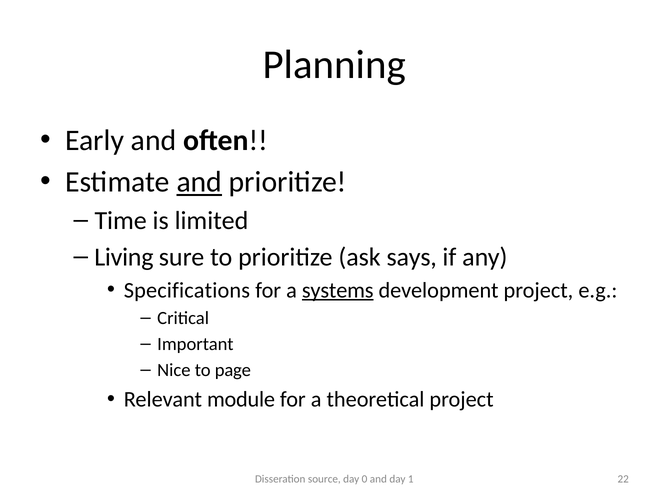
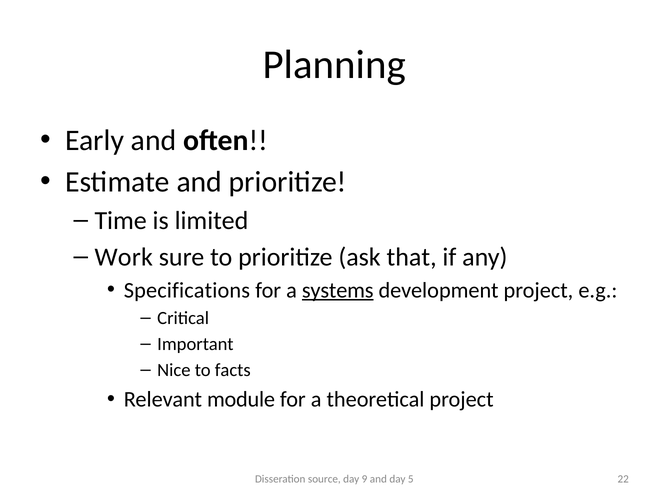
and underline: present -> none (199, 182)
Living: Living -> Work (124, 257)
says: says -> that (412, 257)
page: page -> facts (233, 370)
0: 0 -> 9 (365, 479)
1: 1 -> 5 (411, 479)
